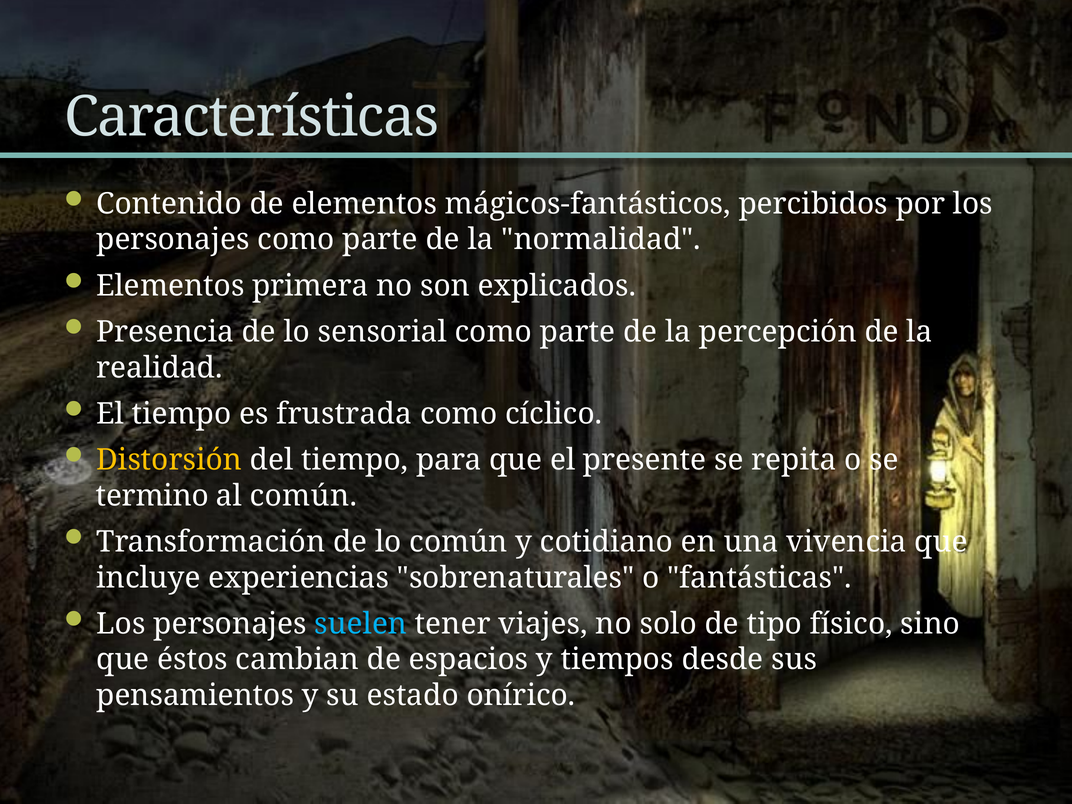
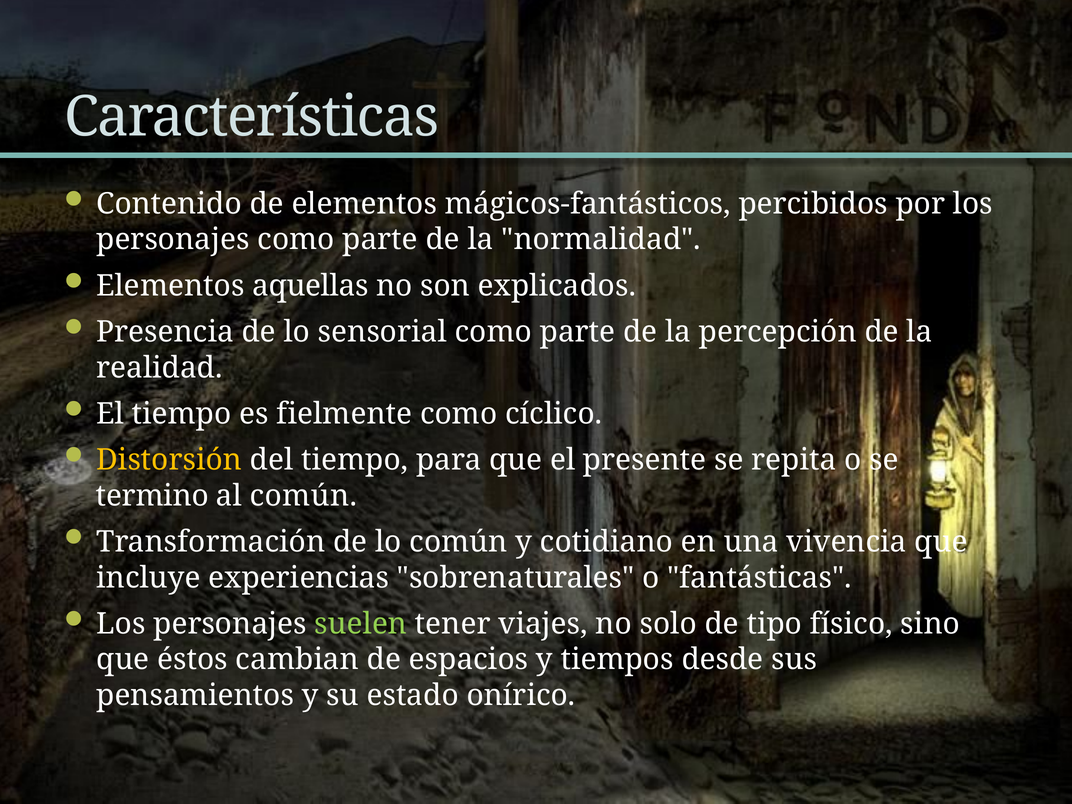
primera: primera -> aquellas (310, 286)
frustrada: frustrada -> fielmente (344, 414)
suelen colour: light blue -> light green (361, 624)
